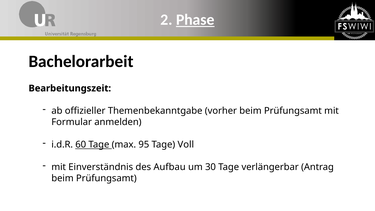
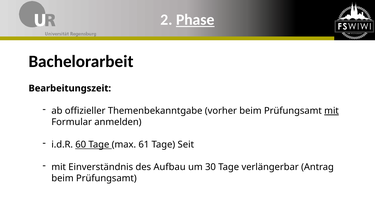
mit underline: none -> present (332, 111)
95: 95 -> 61 (144, 145)
Voll: Voll -> Seit (186, 145)
